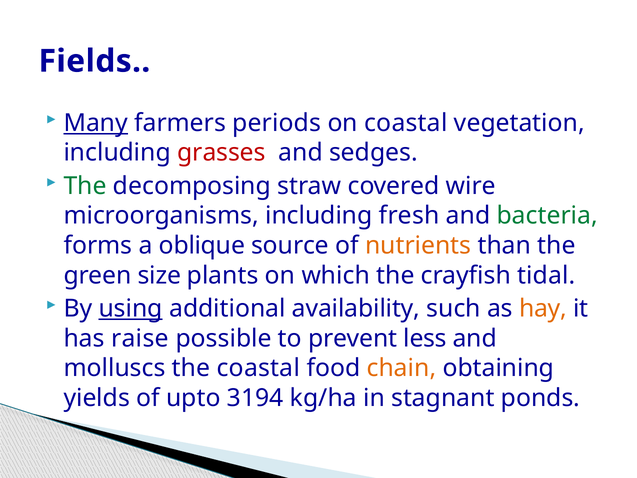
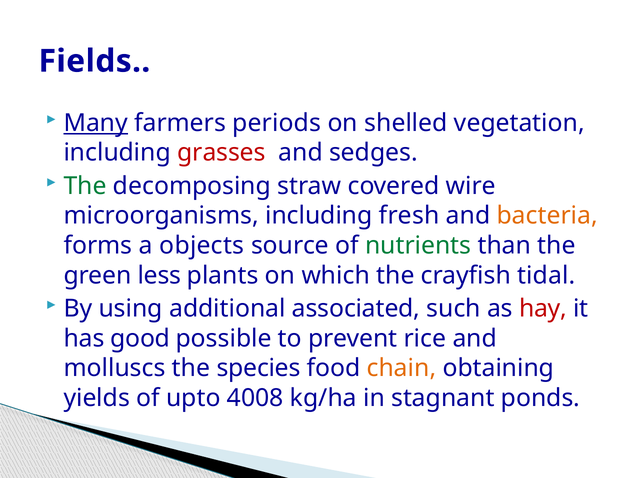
on coastal: coastal -> shelled (406, 123)
bacteria colour: green -> orange (547, 216)
oblique: oblique -> objects (202, 245)
nutrients colour: orange -> green (418, 245)
size: size -> less (159, 275)
using underline: present -> none (131, 308)
availability: availability -> associated (356, 308)
hay colour: orange -> red (543, 308)
raise: raise -> good (140, 338)
less: less -> rice (425, 338)
the coastal: coastal -> species (259, 368)
3194: 3194 -> 4008 (255, 398)
